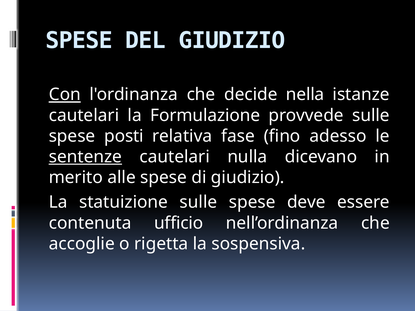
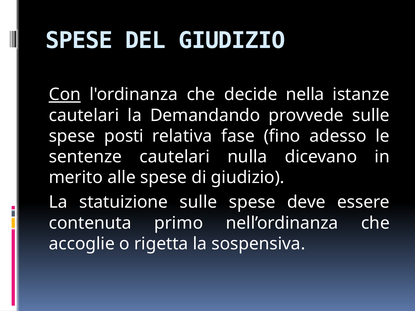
Formulazione: Formulazione -> Demandando (205, 115)
sentenze underline: present -> none (85, 157)
ufficio: ufficio -> primo (179, 223)
